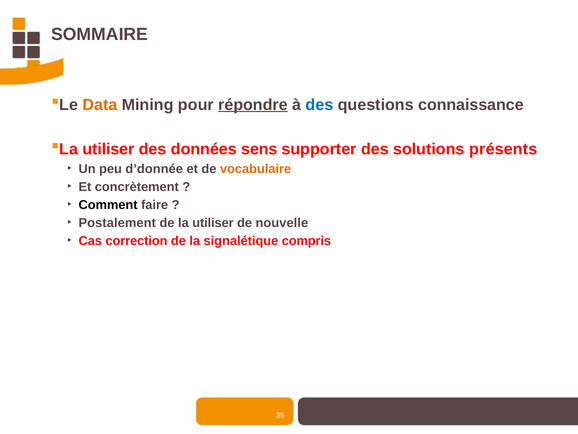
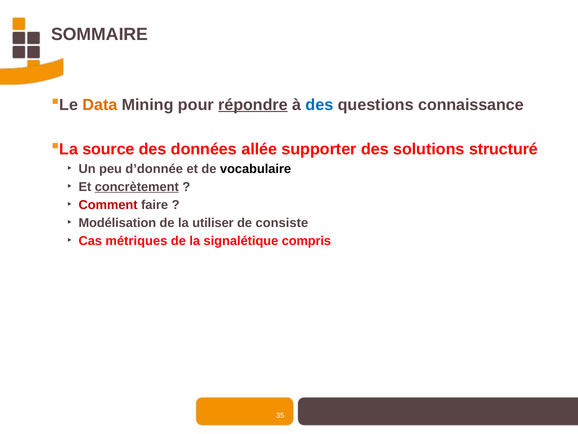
utiliser: utiliser -> source (108, 149)
sens: sens -> allée (259, 149)
présents: présents -> structuré (503, 149)
vocabulaire colour: orange -> black (256, 169)
concrètement underline: none -> present (137, 187)
Comment colour: black -> red (108, 205)
Postalement: Postalement -> Modélisation (117, 223)
nouvelle: nouvelle -> consiste (282, 223)
correction: correction -> métriques (136, 241)
